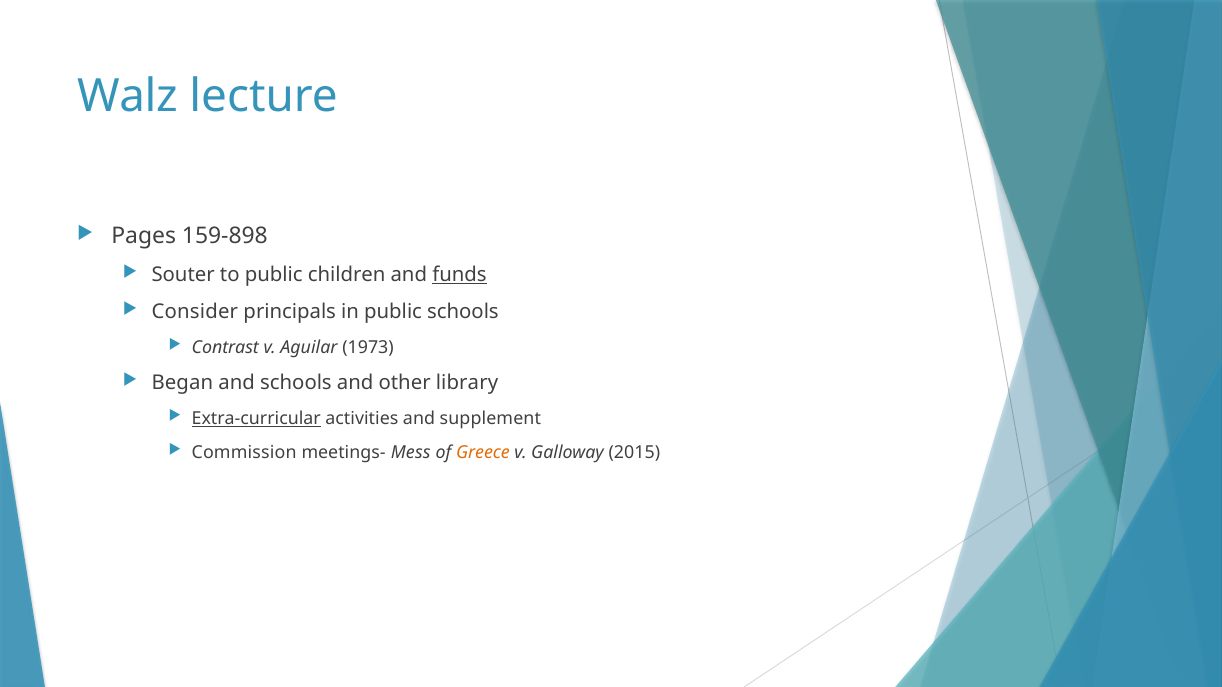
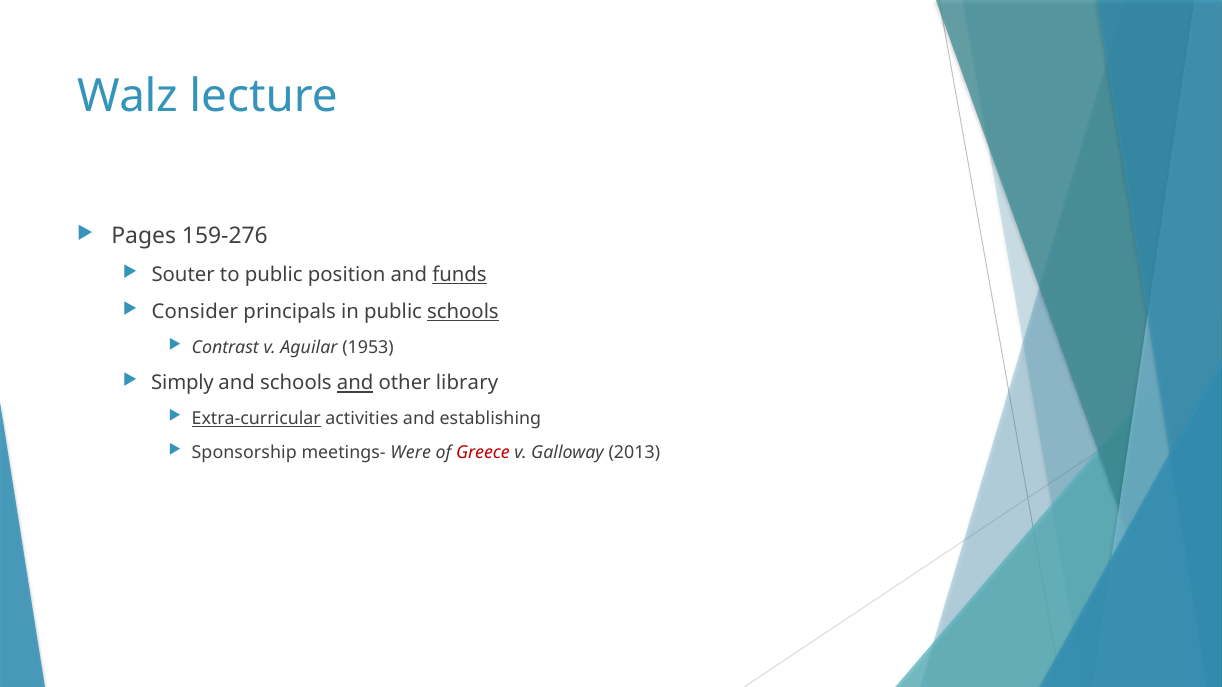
159-898: 159-898 -> 159-276 (225, 236)
children: children -> position (347, 275)
schools underline: none -> present (463, 312)
1973: 1973 -> 1953 (368, 348)
Began: Began -> Simply (183, 383)
and underline: none -> present (355, 383)
supplement: supplement -> establishing (490, 419)
Commission: Commission -> Sponsorship (244, 453)
Mess: Mess -> Were (411, 453)
Greece colour: orange -> red (483, 453)
2015: 2015 -> 2013 (634, 453)
